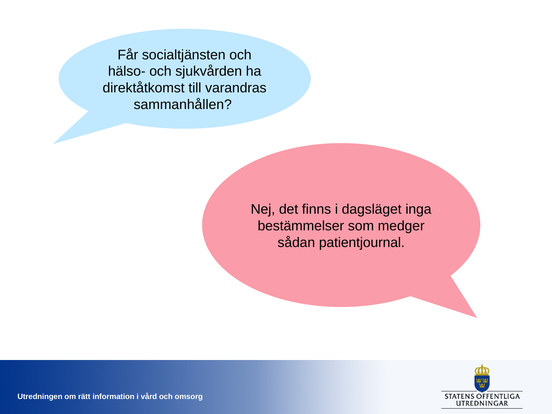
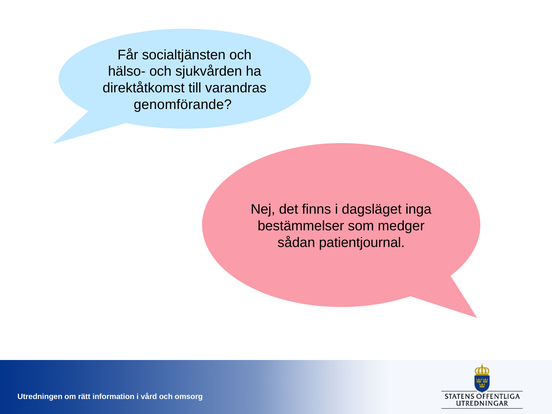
sammanhållen: sammanhållen -> genomförande (183, 105)
